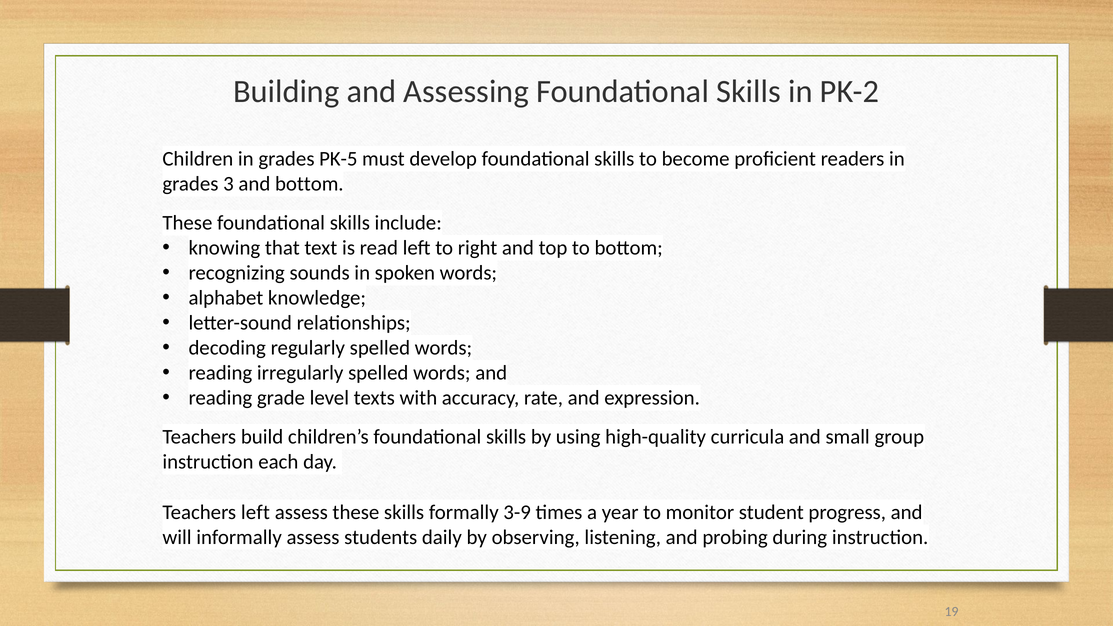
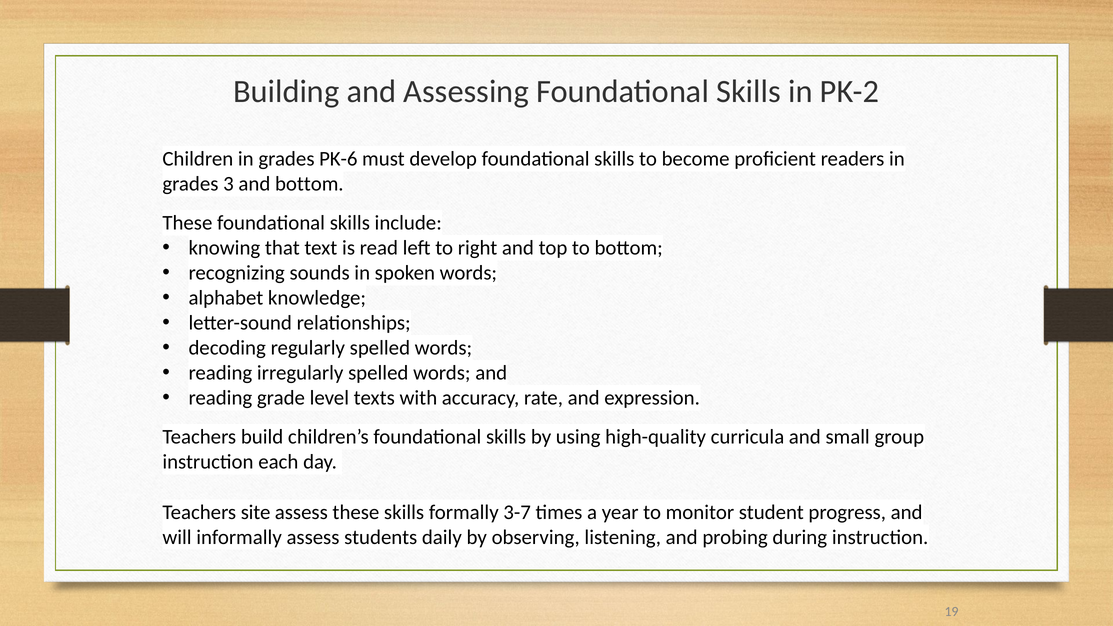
PK-5: PK-5 -> PK-6 (338, 159)
Teachers left: left -> site (256, 512)
3-9: 3-9 -> 3-7 (517, 512)
